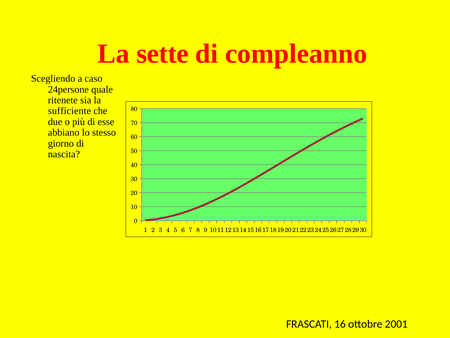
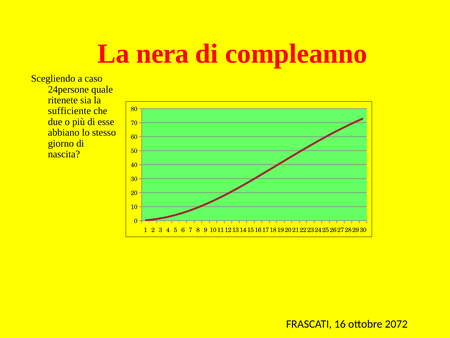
sette: sette -> nera (163, 54)
2001: 2001 -> 2072 (396, 324)
